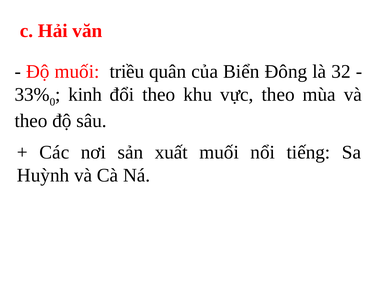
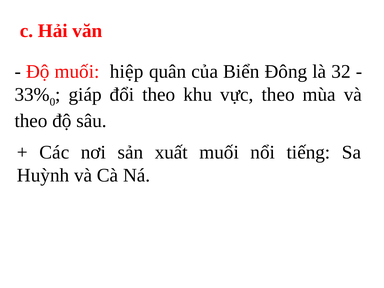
triều: triều -> hiệp (127, 71)
kinh: kinh -> giáp (85, 95)
